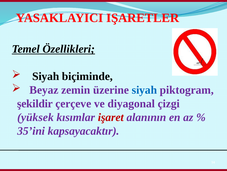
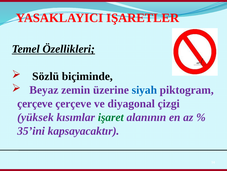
Siyah: Siyah -> Sözlü (46, 76)
şekildir: şekildir -> çerçeve (35, 103)
işaret colour: red -> green (111, 117)
